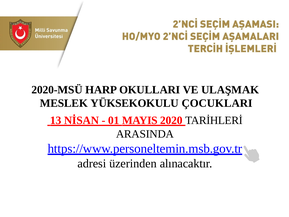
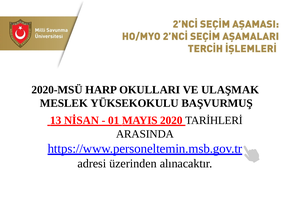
ÇOCUKLARI: ÇOCUKLARI -> BAŞVURMUŞ (217, 103)
